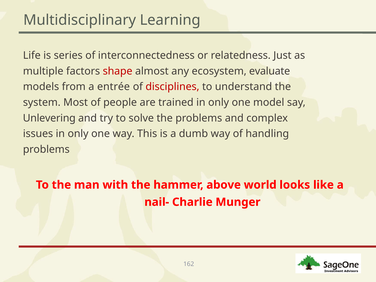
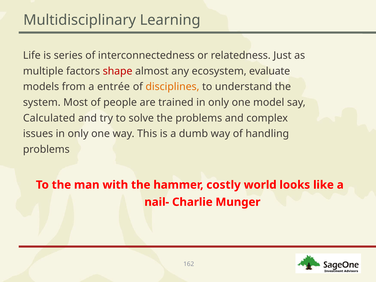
disciplines colour: red -> orange (172, 87)
Unlevering: Unlevering -> Calculated (49, 118)
above: above -> costly (224, 185)
